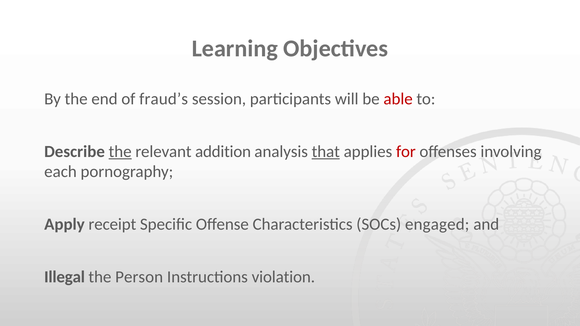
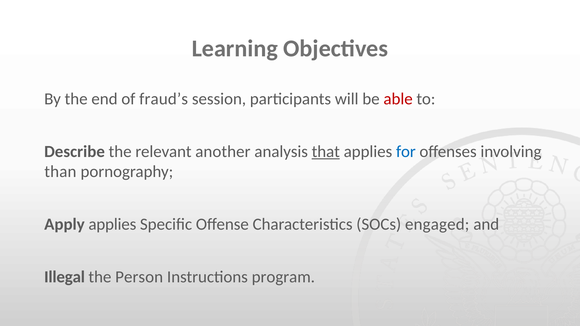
the underline: present -> none (120, 152)
addition: addition -> another (223, 152)
for colour: red -> blue (406, 152)
each: each -> than (60, 172)
Apply receipt: receipt -> applies (112, 224)
violation: violation -> program (283, 277)
